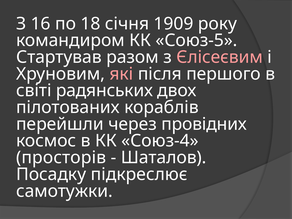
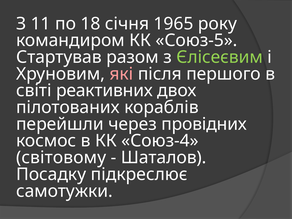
16: 16 -> 11 (41, 24)
1909: 1909 -> 1965 (174, 24)
Єлісеєвим colour: pink -> light green (220, 57)
радянських: радянських -> реактивних (104, 91)
просторів: просторів -> світовому (61, 158)
